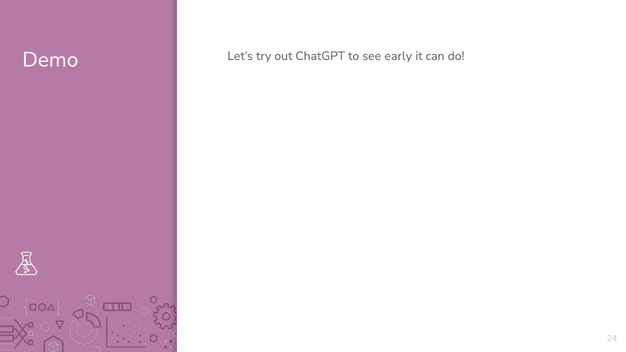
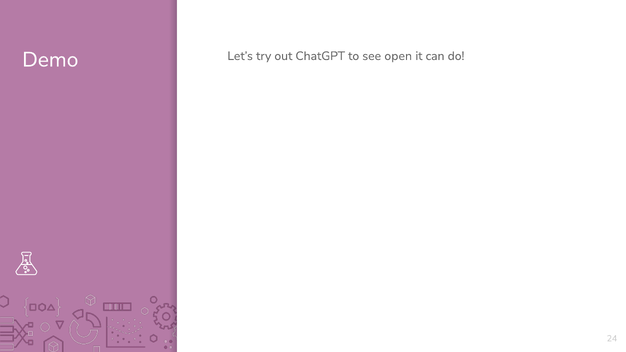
early: early -> open (398, 56)
